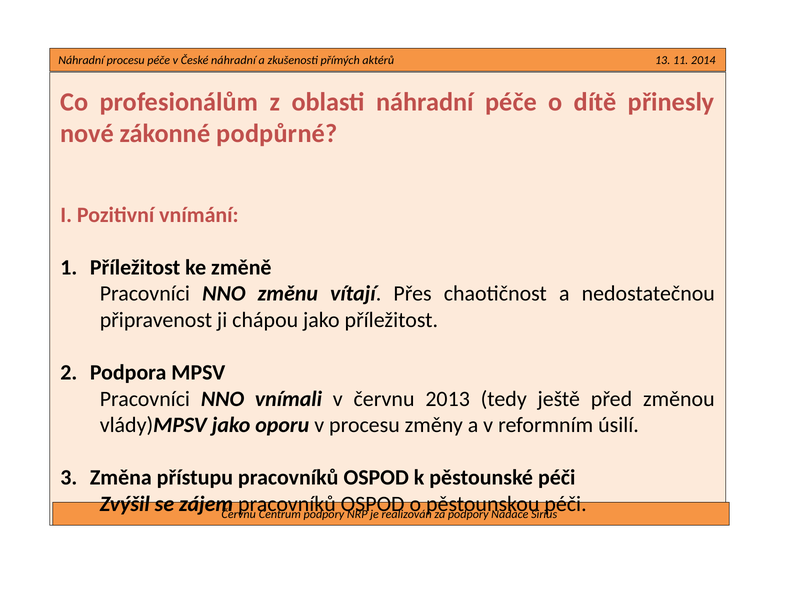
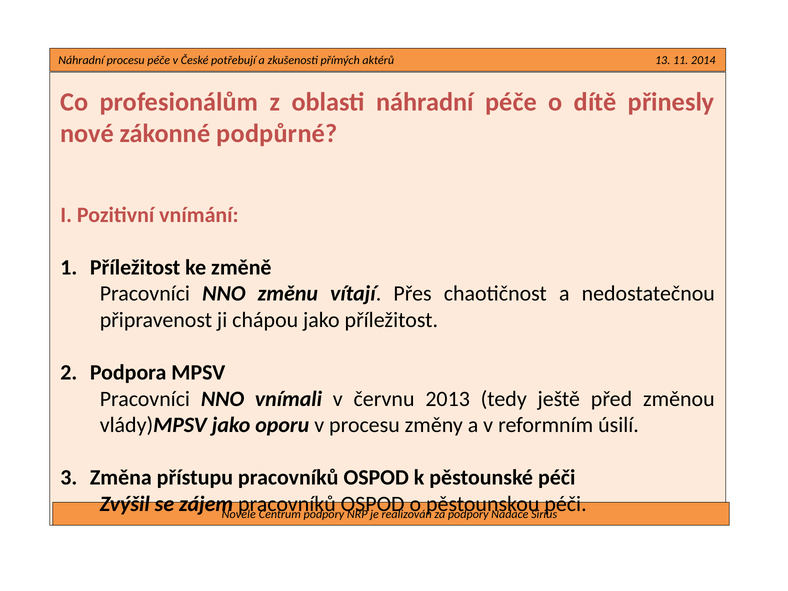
České náhradní: náhradní -> potřebují (233, 60)
Červnu: Červnu -> Novele (239, 514)
